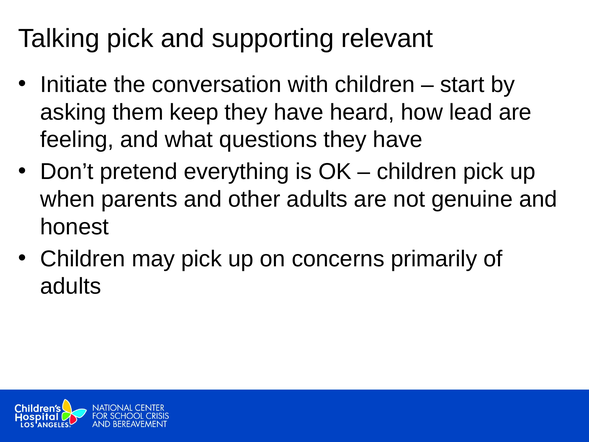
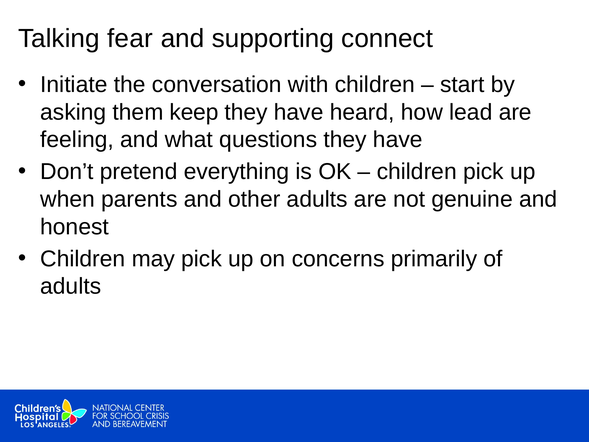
Talking pick: pick -> fear (130, 38)
relevant: relevant -> connect (387, 38)
